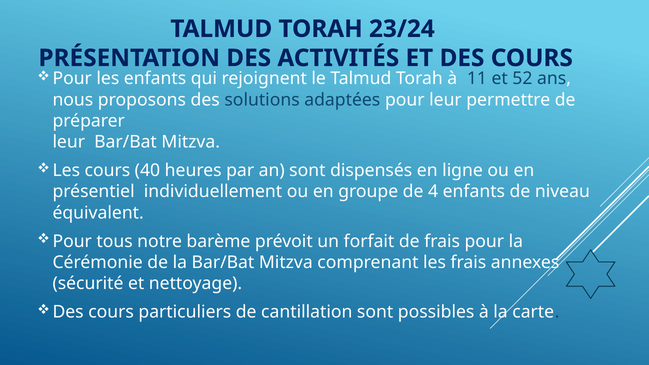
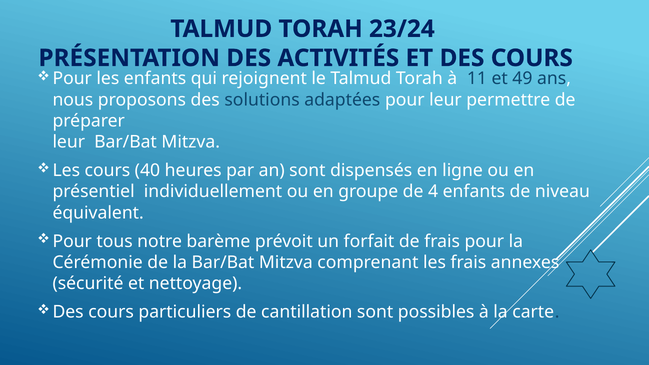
52: 52 -> 49 (522, 79)
